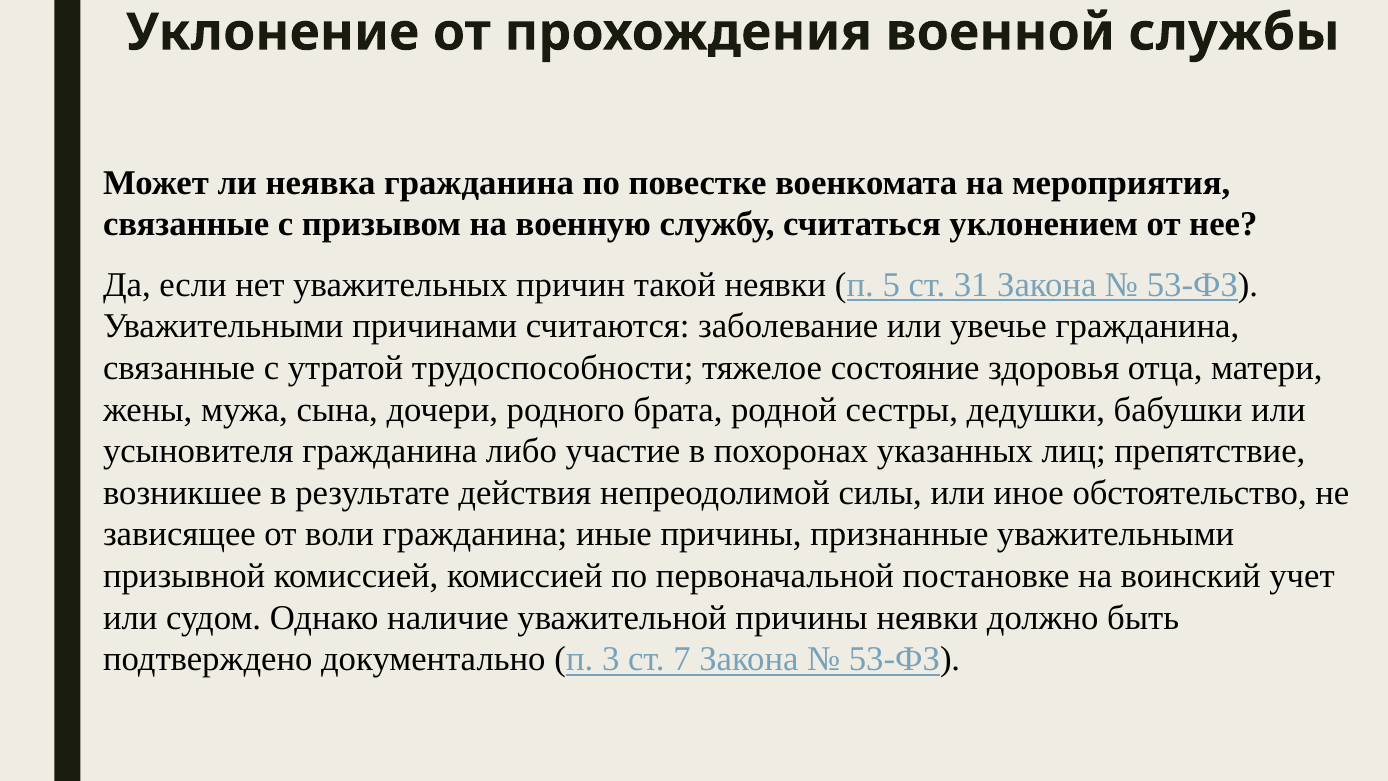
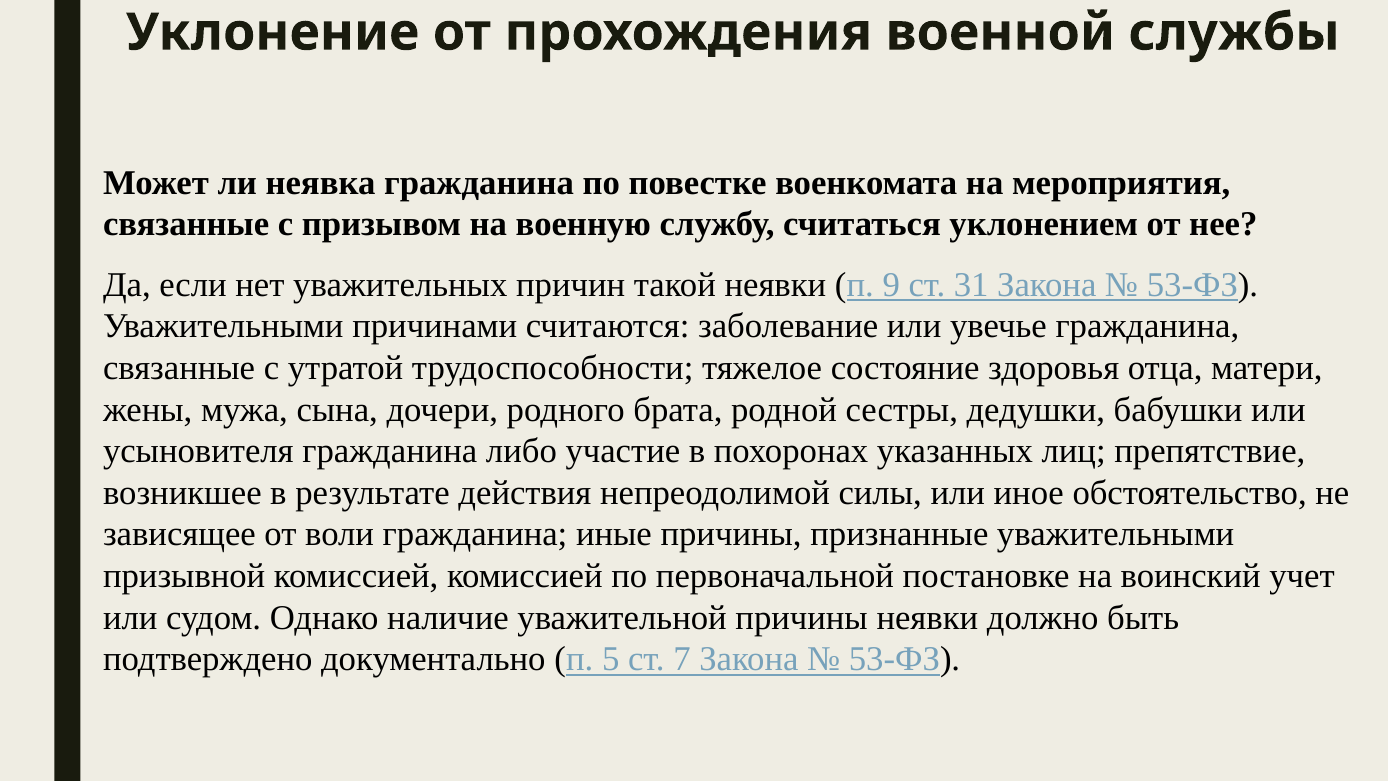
5: 5 -> 9 (891, 284)
3: 3 -> 5 (611, 659)
